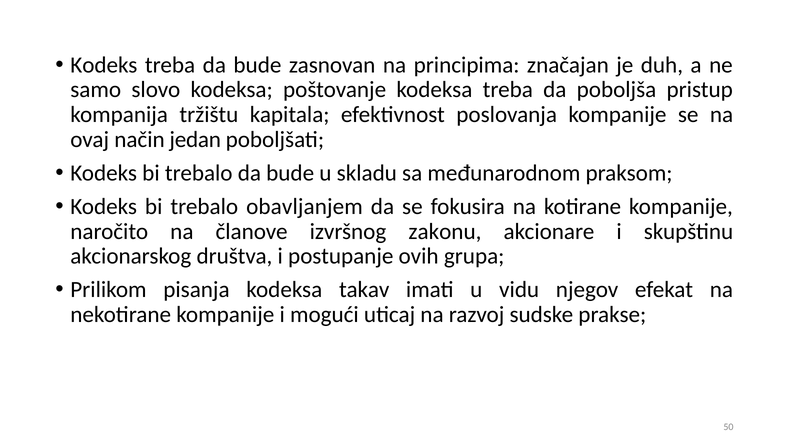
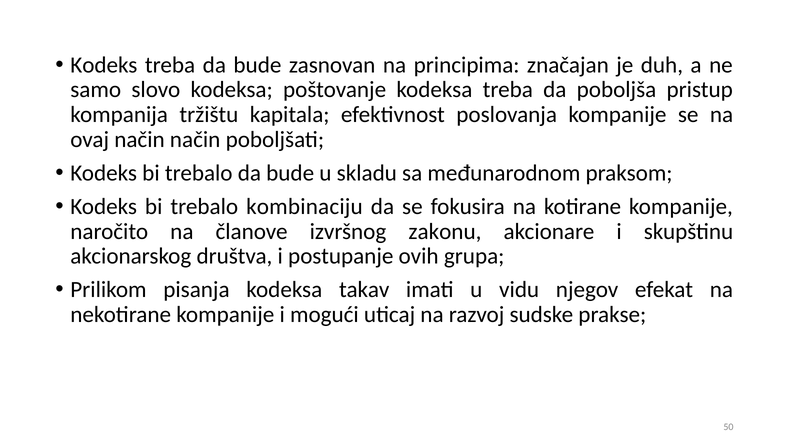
način jedan: jedan -> način (195, 140)
obavljanjem: obavljanjem -> kombinaciju (304, 206)
